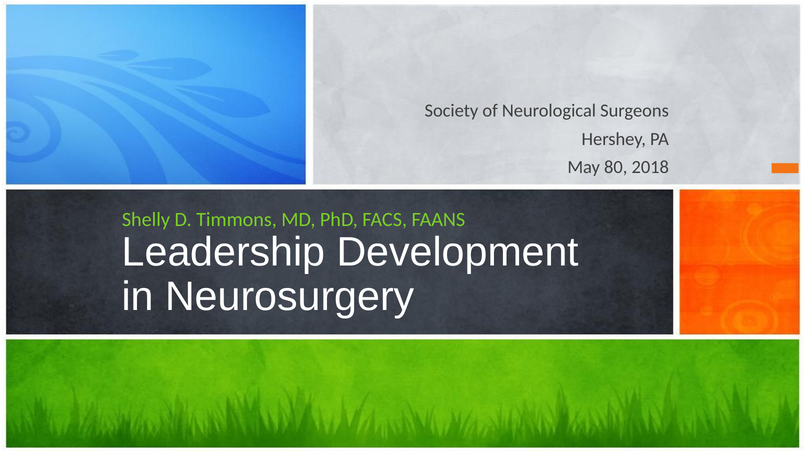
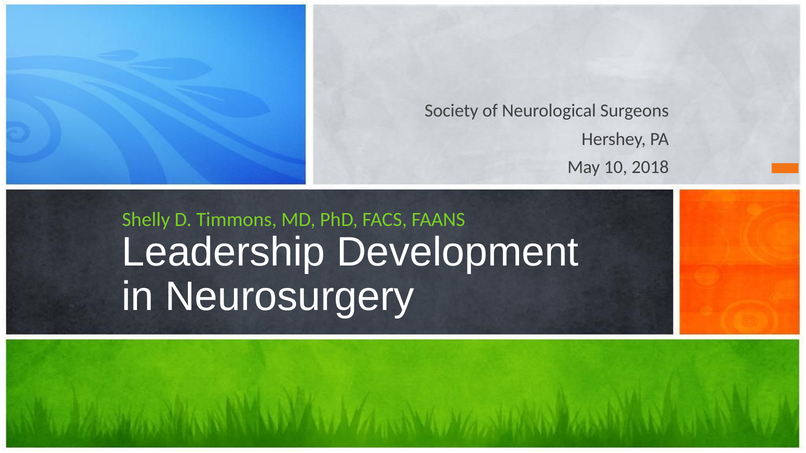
80: 80 -> 10 (616, 168)
